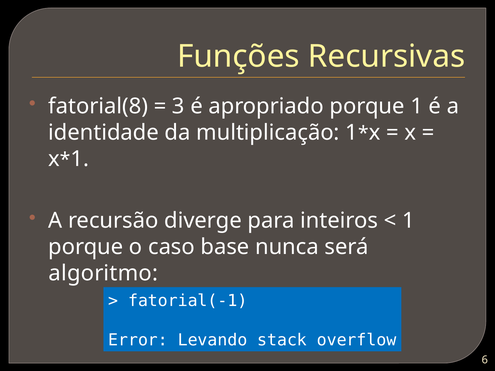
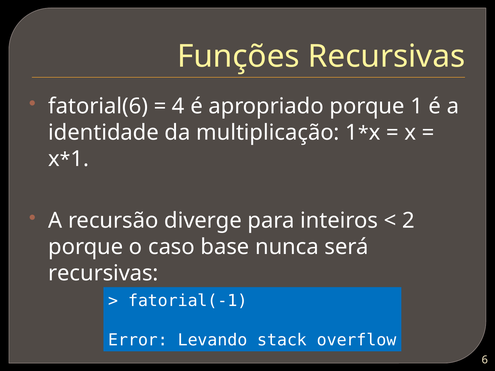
fatorial(8: fatorial(8 -> fatorial(6 (98, 106)
3: 3 -> 4 (178, 106)
1: 1 -> 2 (408, 221)
algoritmo: algoritmo -> recursivas (103, 274)
